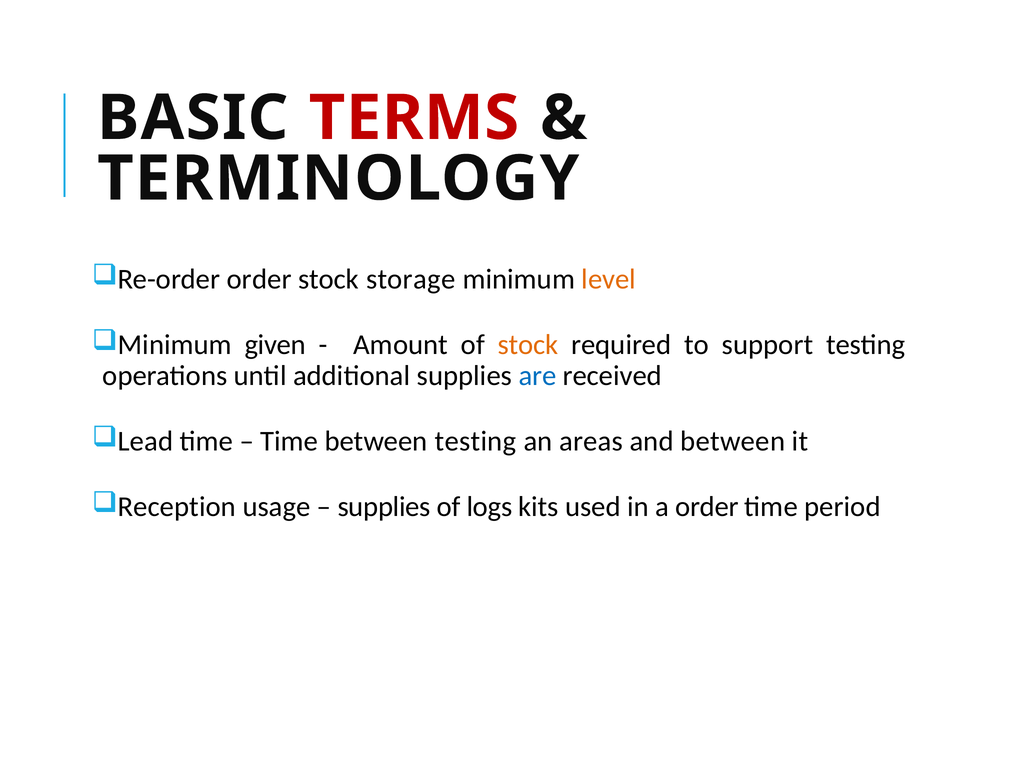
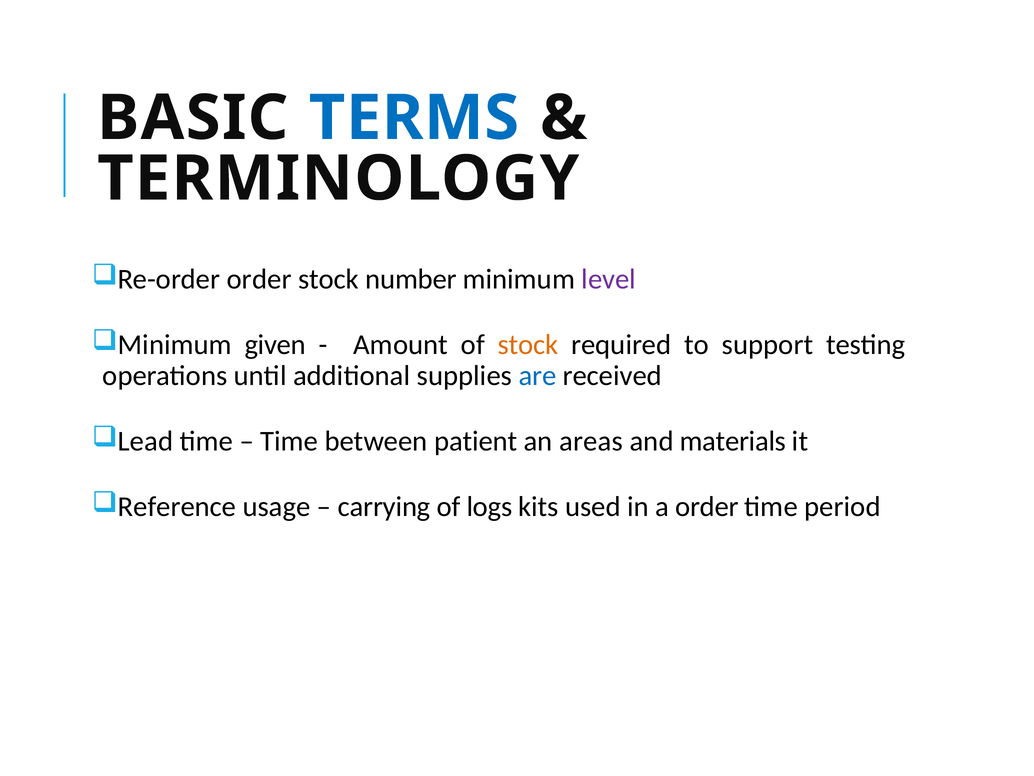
TERMS colour: red -> blue (414, 118)
storage: storage -> number (411, 279)
level colour: orange -> purple (609, 279)
between testing: testing -> patient (476, 441)
and between: between -> materials (733, 441)
Reception: Reception -> Reference (177, 507)
supplies: supplies -> carrying (384, 507)
